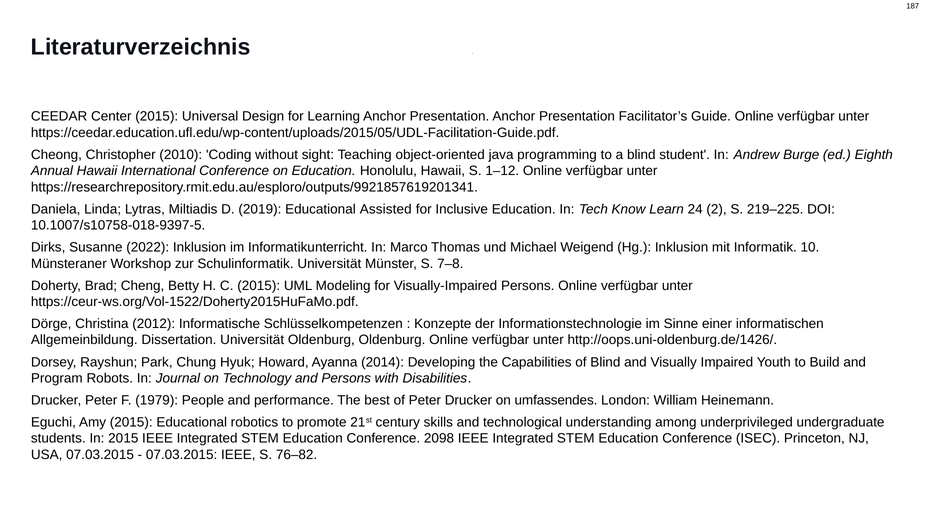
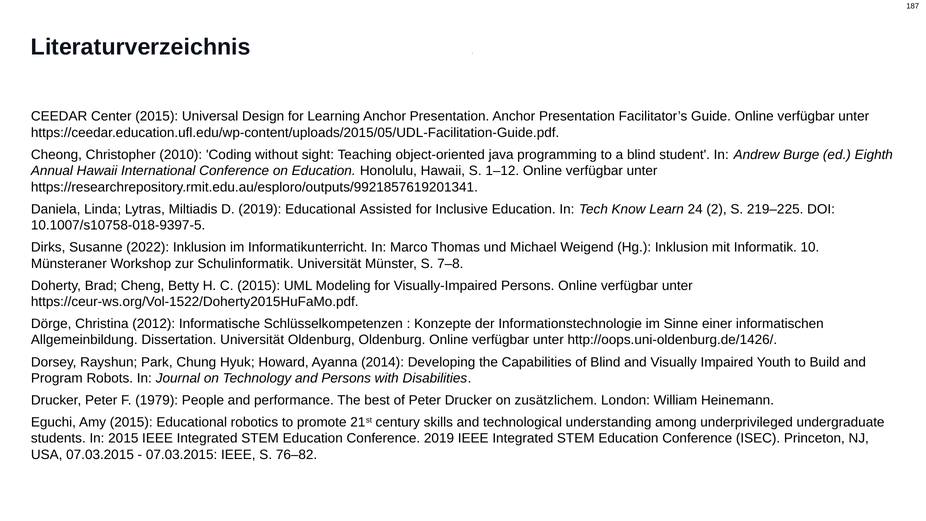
umfassendes: umfassendes -> zusätzlichem (556, 400)
Conference 2098: 2098 -> 2019 (439, 438)
